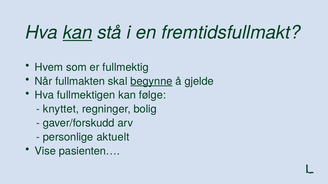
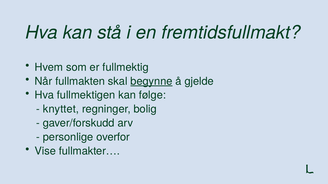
kan underline: present -> none (78, 33)
aktuelt: aktuelt -> overfor (113, 137)
pasienten…: pasienten… -> fullmakter… (89, 151)
